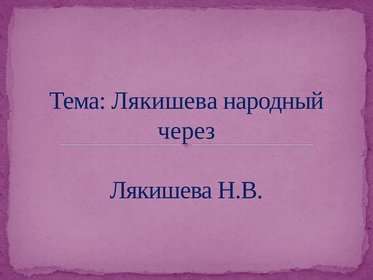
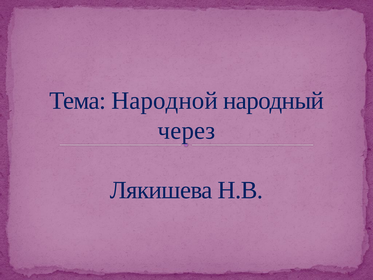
Тема Лякишева: Лякишева -> Народной (165, 101)
